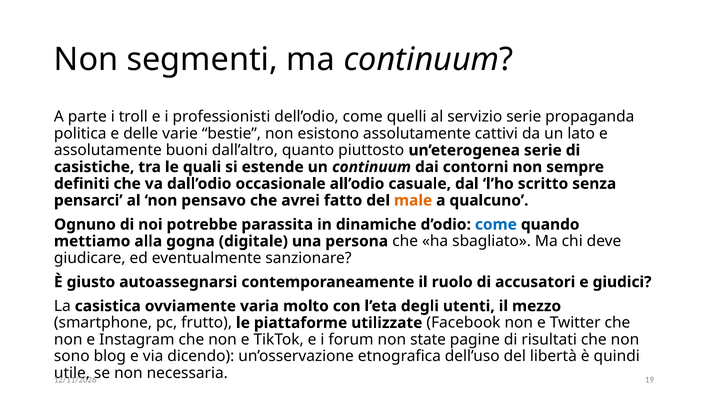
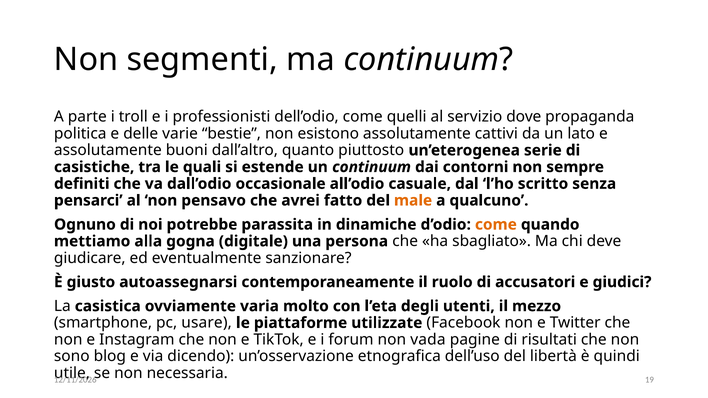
servizio serie: serie -> dove (524, 117)
come colour: blue -> orange (496, 225)
frutto: frutto -> usare (207, 323)
state: state -> vada (428, 340)
